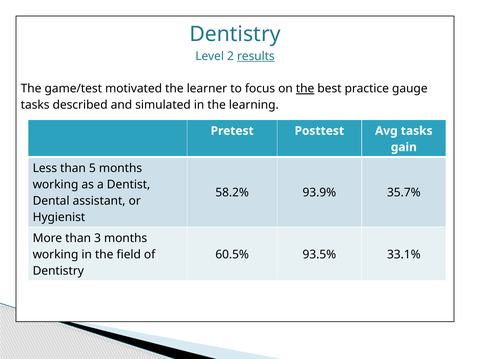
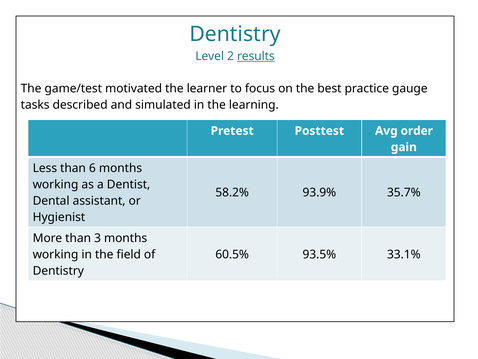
the underline: present -> none (305, 89)
Avg tasks: tasks -> order (417, 131)
5: 5 -> 6 (92, 168)
